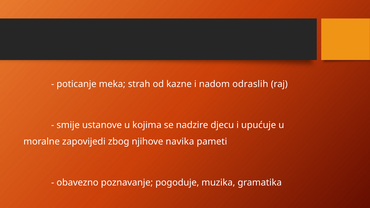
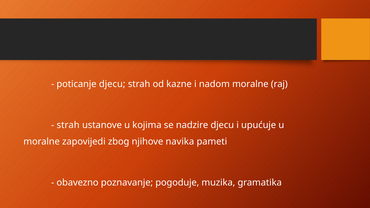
poticanje meka: meka -> djecu (112, 84)
nadom odraslih: odraslih -> moralne (250, 84)
smije: smije -> strah (68, 125)
